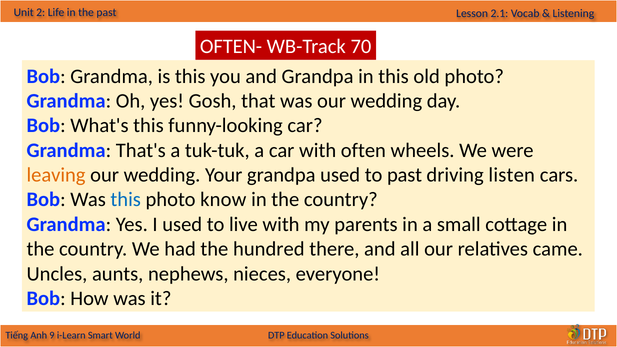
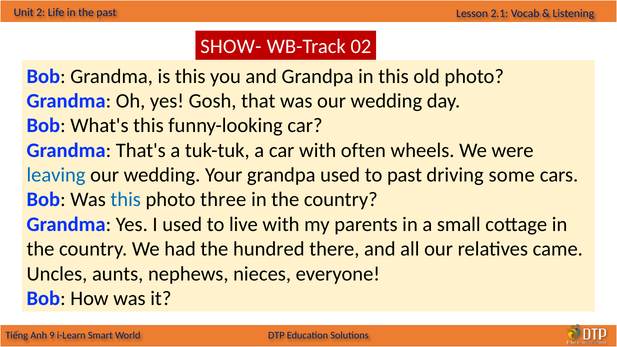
OFTEN-: OFTEN- -> SHOW- (231, 47)
70: 70 -> 02 (361, 47)
leaving colour: orange -> blue (56, 175)
listen: listen -> some (512, 175)
know: know -> three (223, 200)
